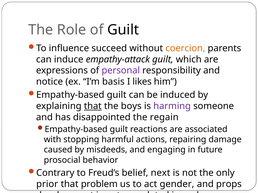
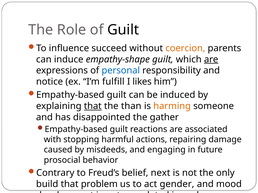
empathy-attack: empathy-attack -> empathy-shape (118, 60)
are underline: none -> present (211, 60)
personal colour: purple -> blue (121, 71)
basis: basis -> fulfill (113, 82)
boys: boys -> than (131, 106)
harming colour: purple -> orange (172, 106)
regain: regain -> gather (164, 117)
prior: prior -> build (47, 185)
props: props -> mood (229, 185)
